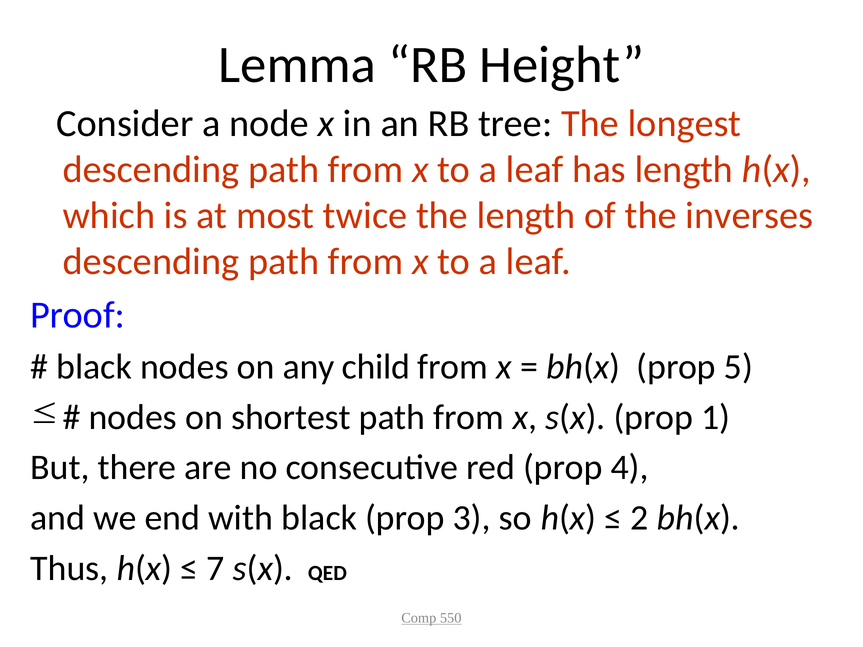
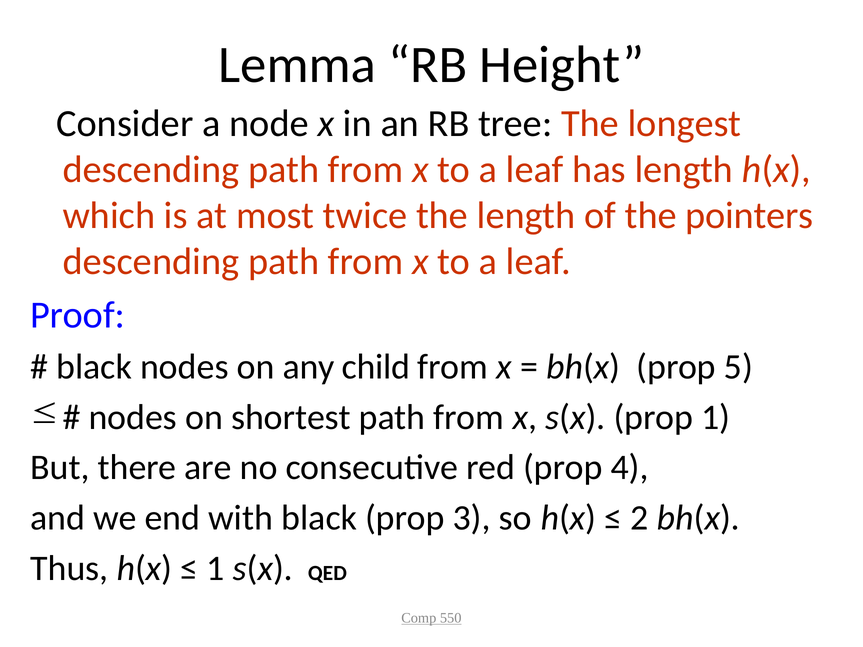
inverses: inverses -> pointers (749, 216)
7: 7 -> 1 (215, 568)
